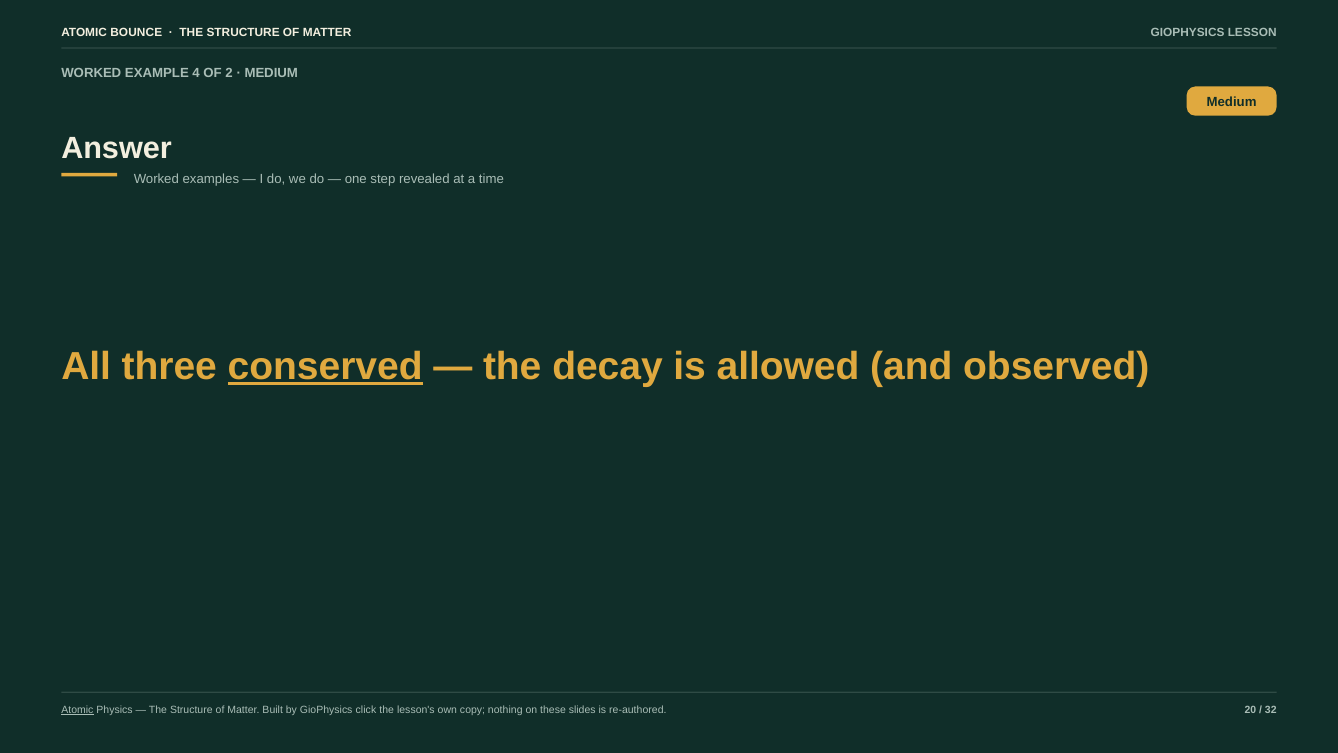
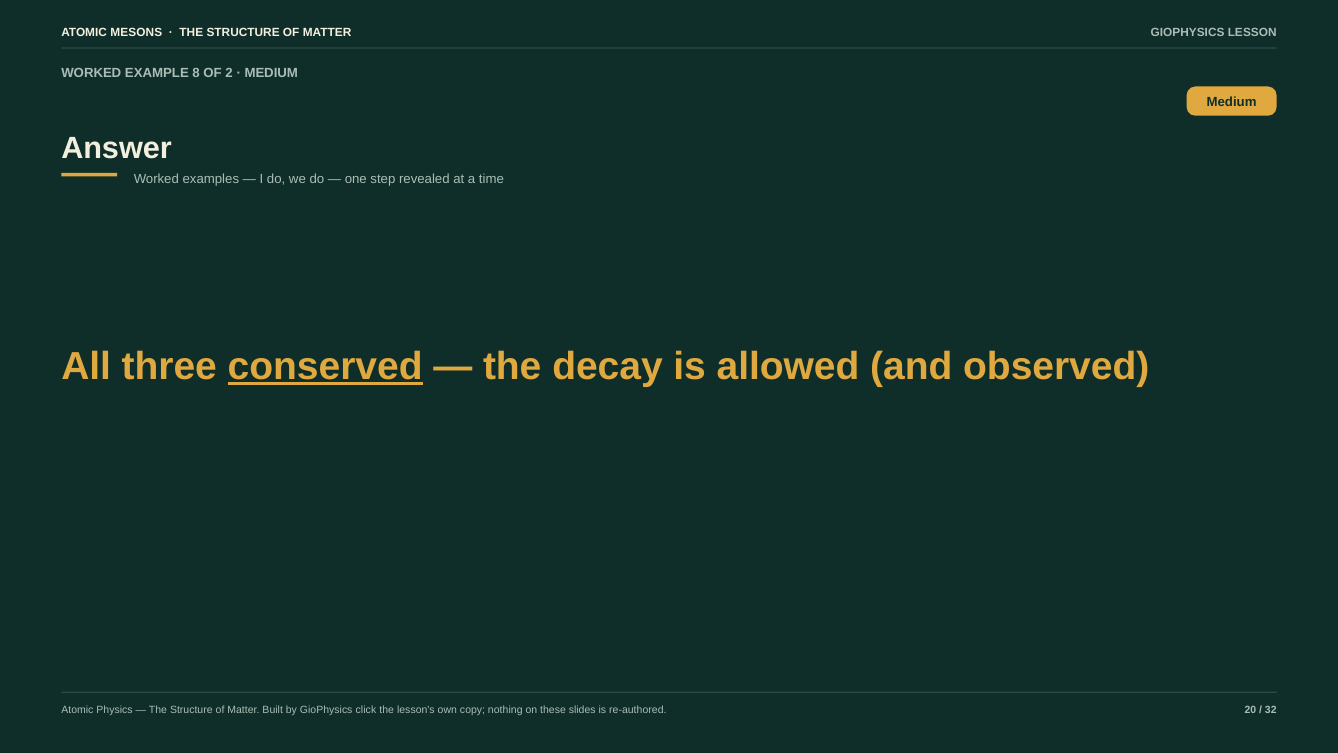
BOUNCE: BOUNCE -> MESONS (136, 33)
4: 4 -> 8 (196, 73)
Atomic underline: present -> none (77, 709)
